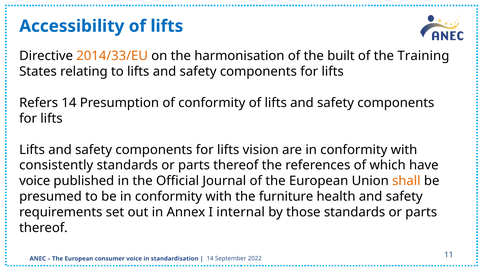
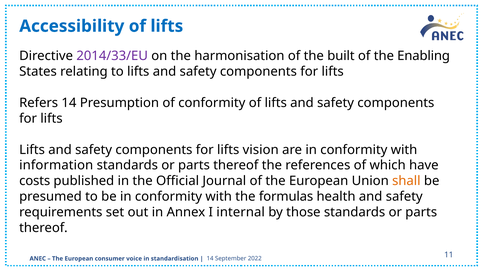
2014/33/EU colour: orange -> purple (112, 56)
Training: Training -> Enabling (424, 56)
consistently: consistently -> information (56, 166)
voice: voice -> costs (35, 181)
furniture: furniture -> formulas (286, 197)
